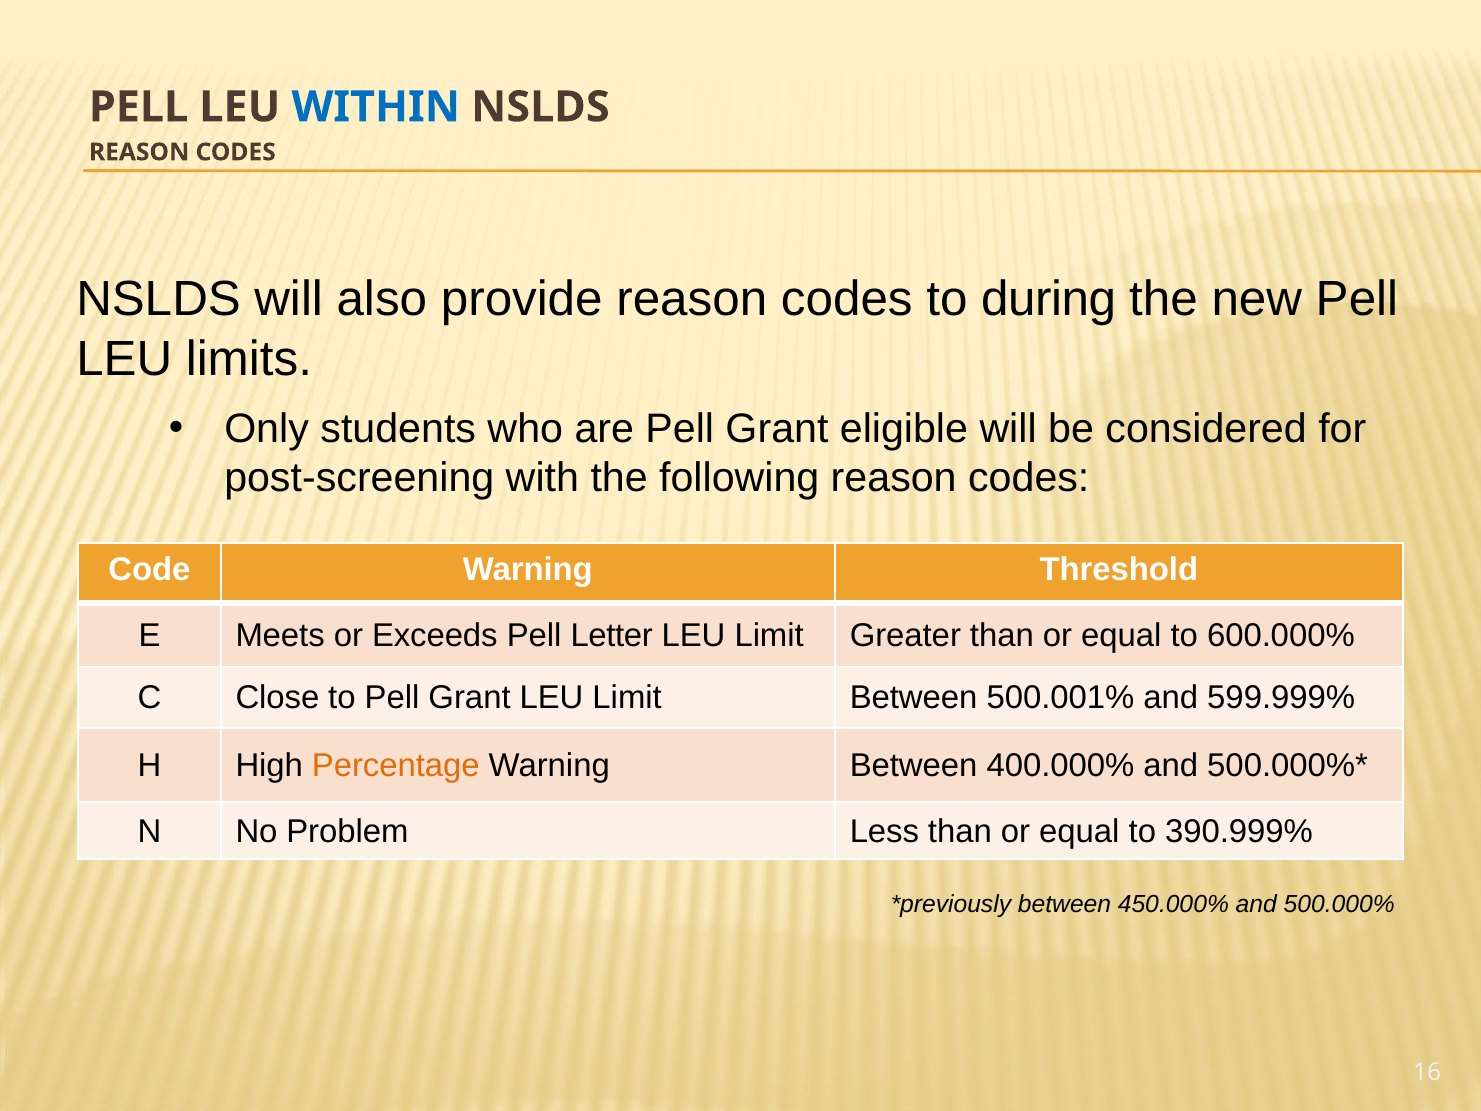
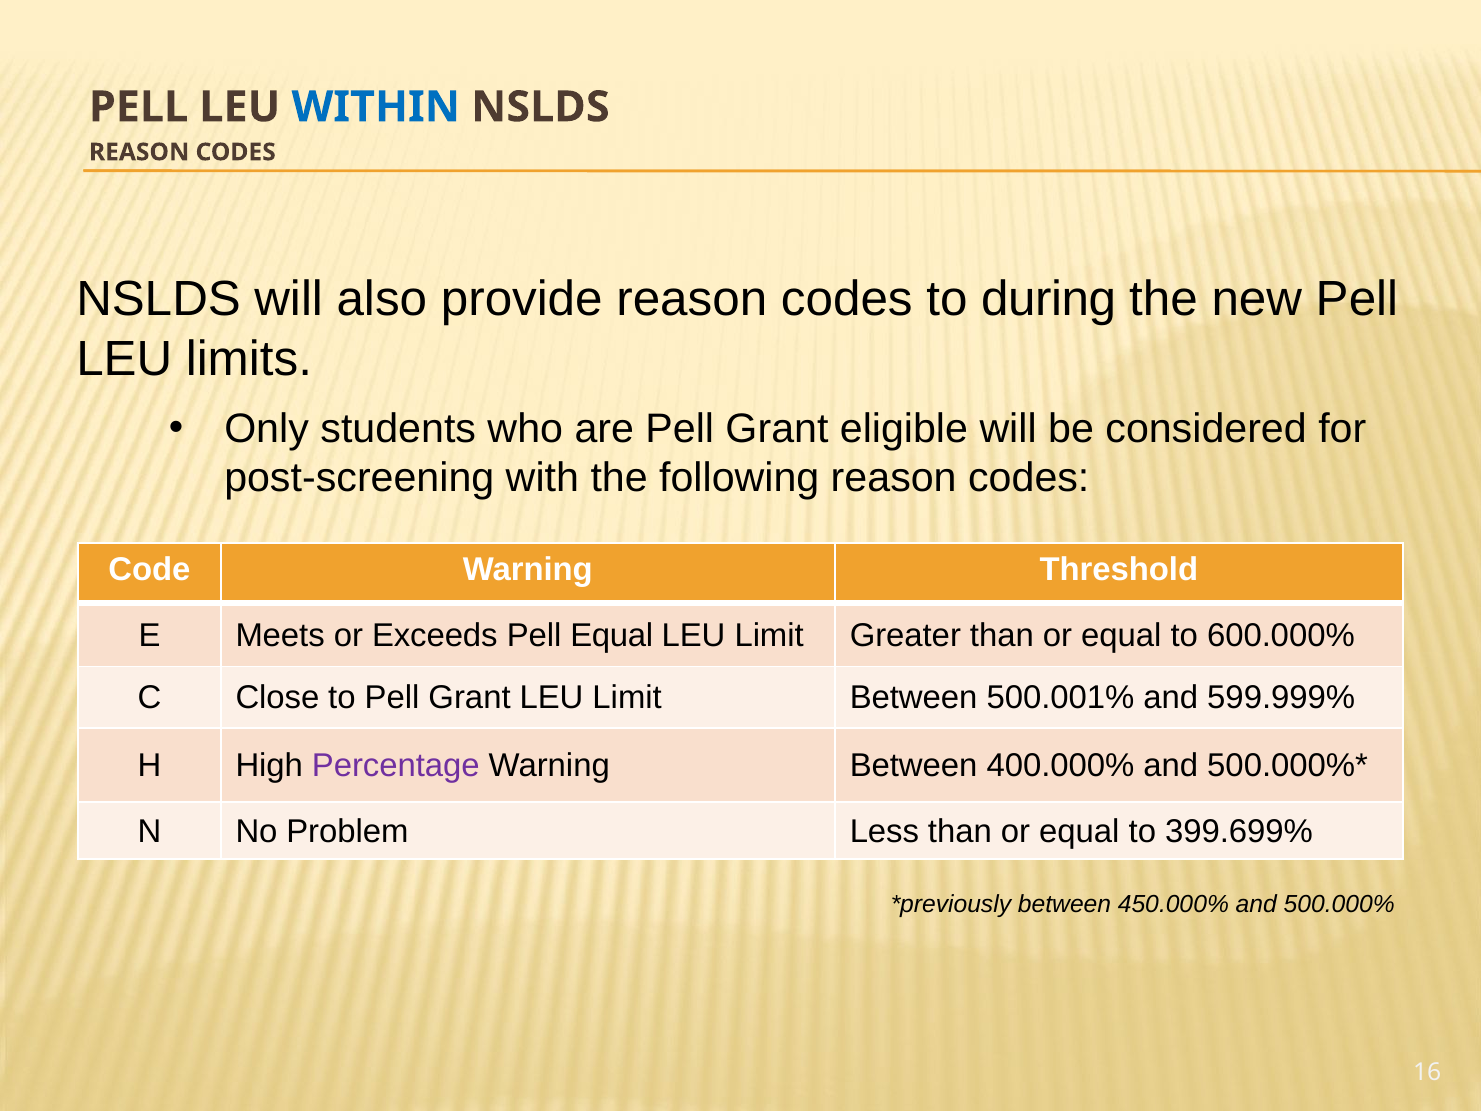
Pell Letter: Letter -> Equal (612, 635)
Percentage colour: orange -> purple (396, 766)
390.999%: 390.999% -> 399.699% (1239, 831)
